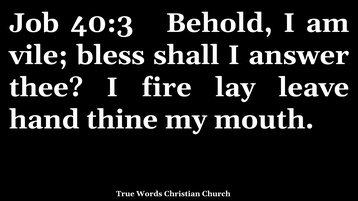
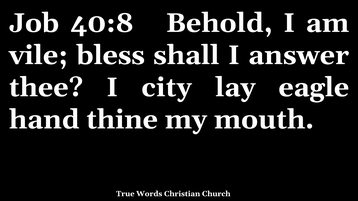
40:3: 40:3 -> 40:8 (102, 23)
fire: fire -> city (167, 88)
leave: leave -> eagle (314, 88)
